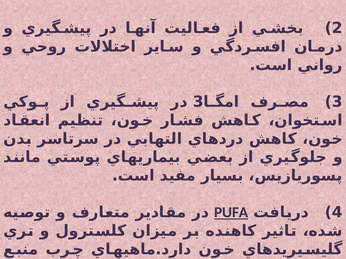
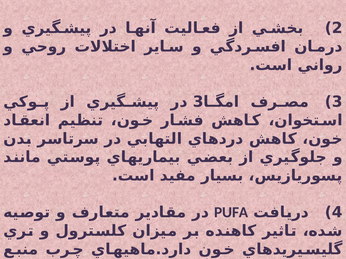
PUFA underline: present -> none (231, 213)
